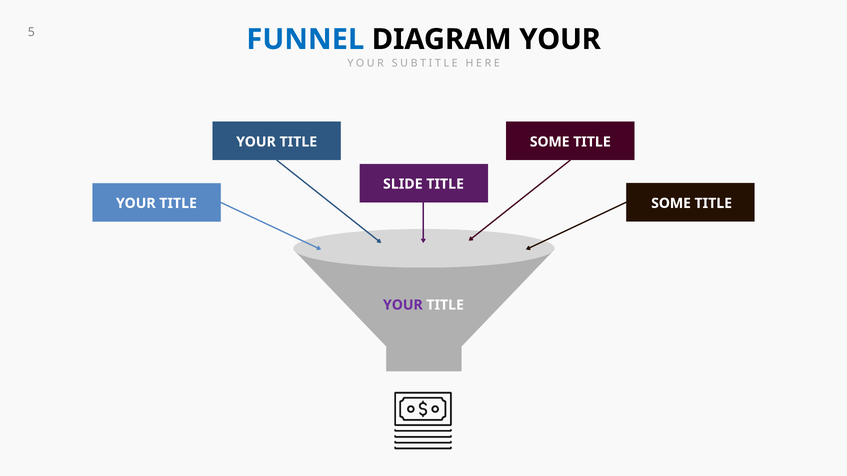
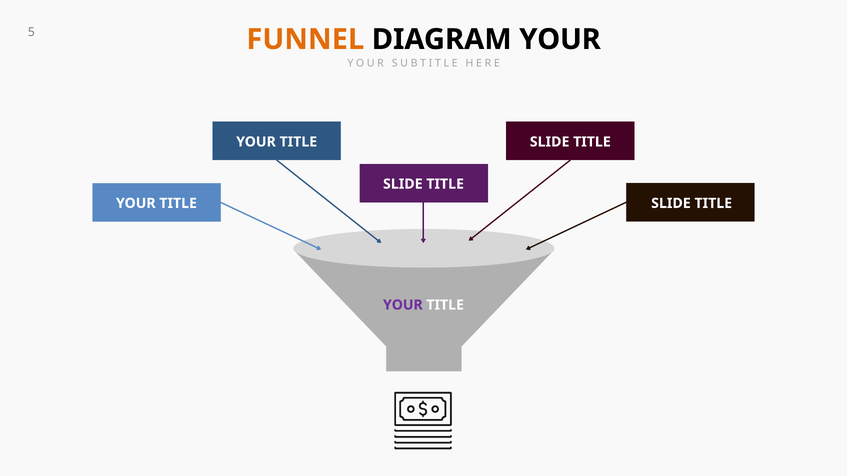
FUNNEL colour: blue -> orange (305, 39)
SOME: SOME -> SLIDE (550, 142)
YOUR TITLE SOME: SOME -> SLIDE (671, 203)
